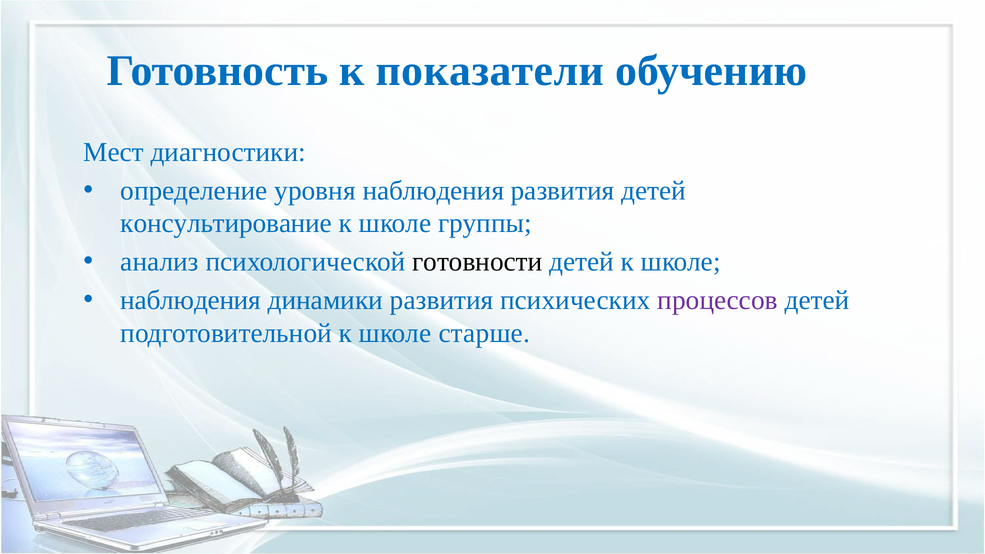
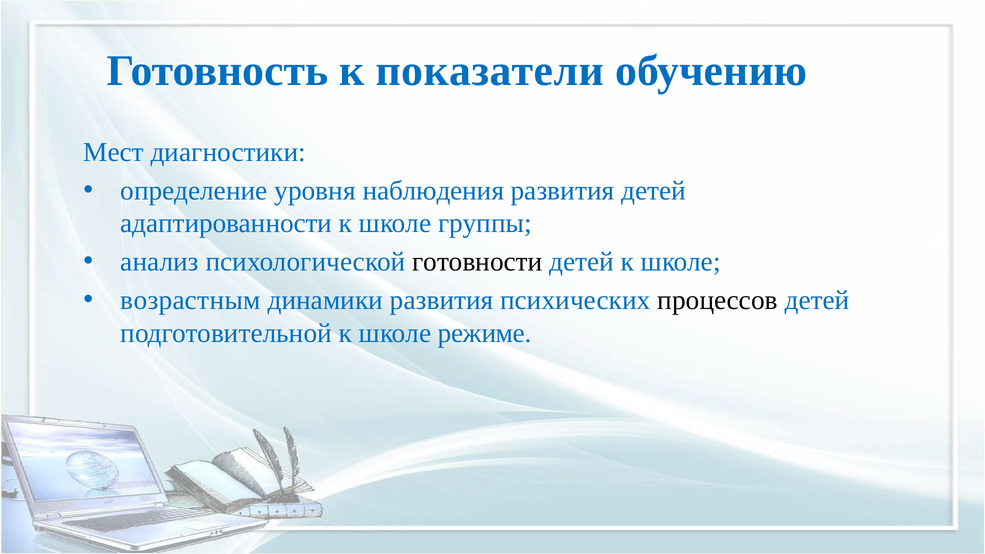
консультирование: консультирование -> адаптированности (226, 223)
наблюдения: наблюдения -> возрастным (190, 300)
процессов colour: purple -> black (718, 300)
старше: старше -> режиме (485, 333)
